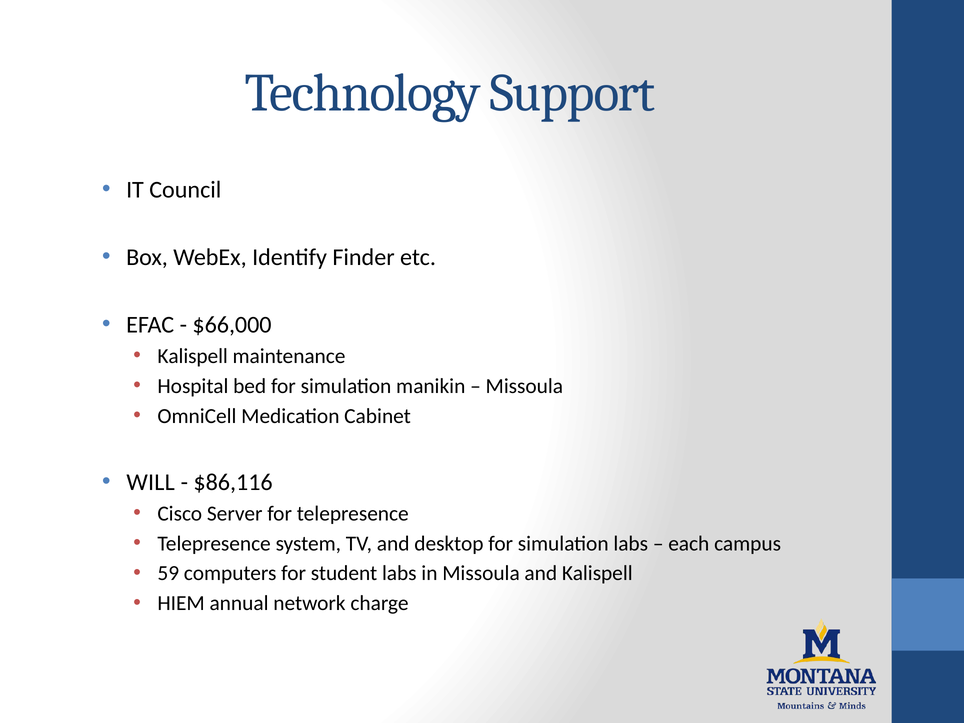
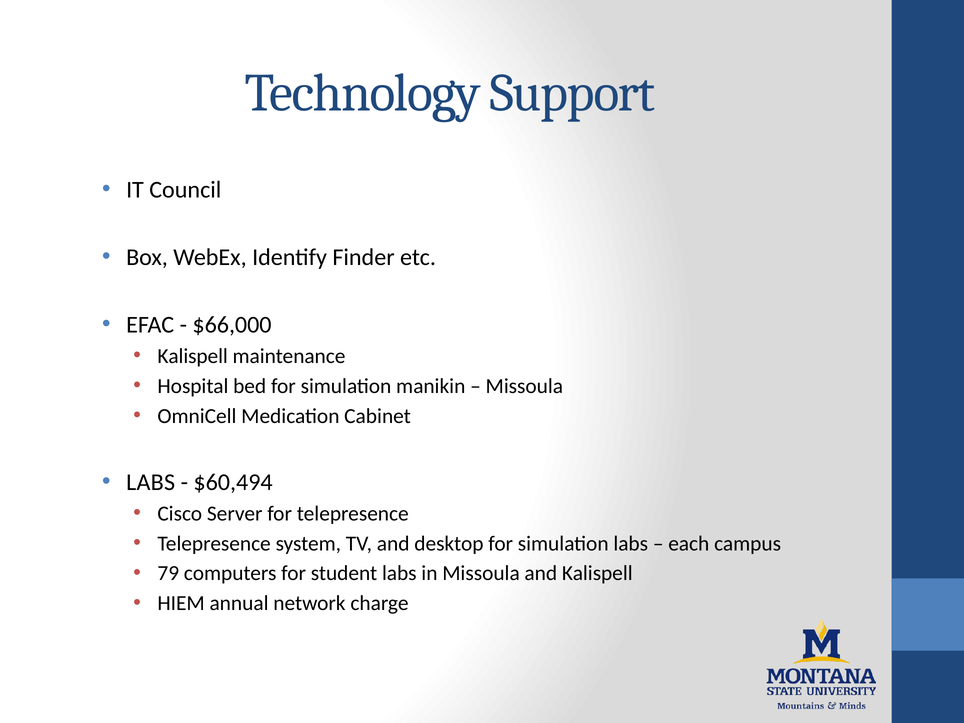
WILL: WILL -> LABS (151, 482)
$86,116: $86,116 -> $60,494 (233, 482)
59: 59 -> 79 (168, 573)
